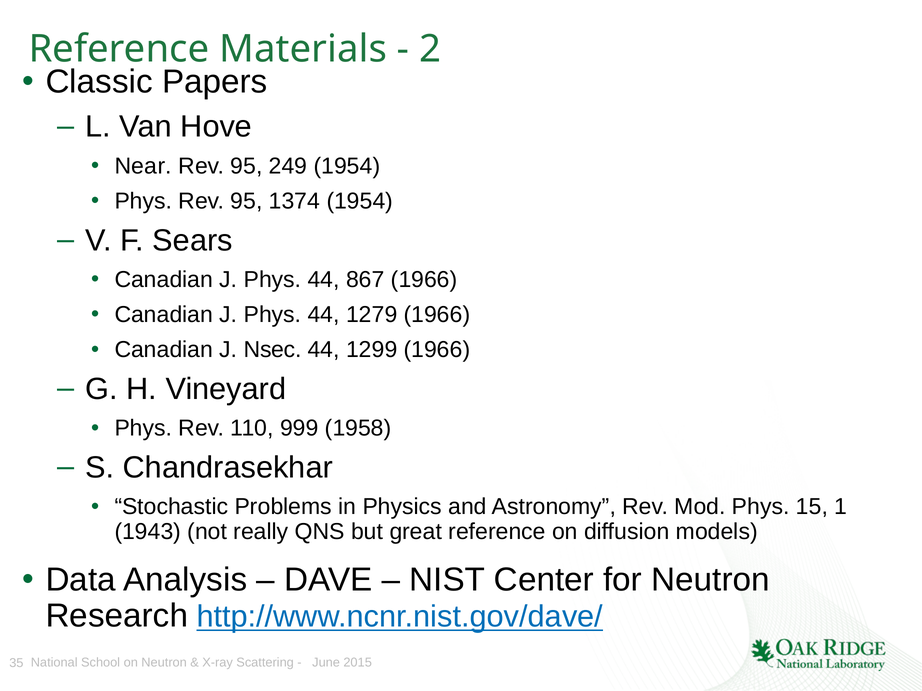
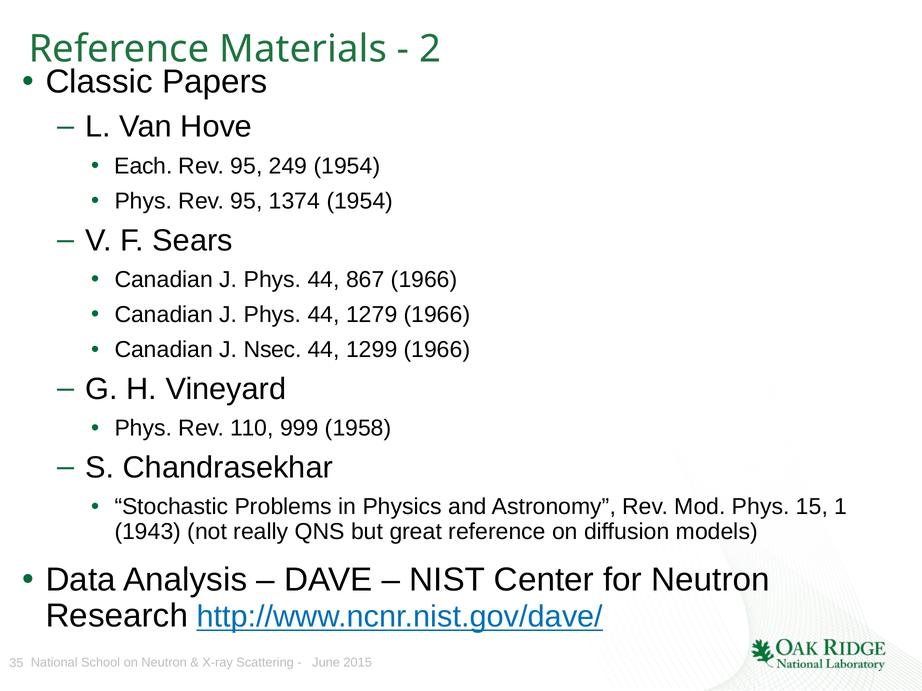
Near: Near -> Each (143, 166)
